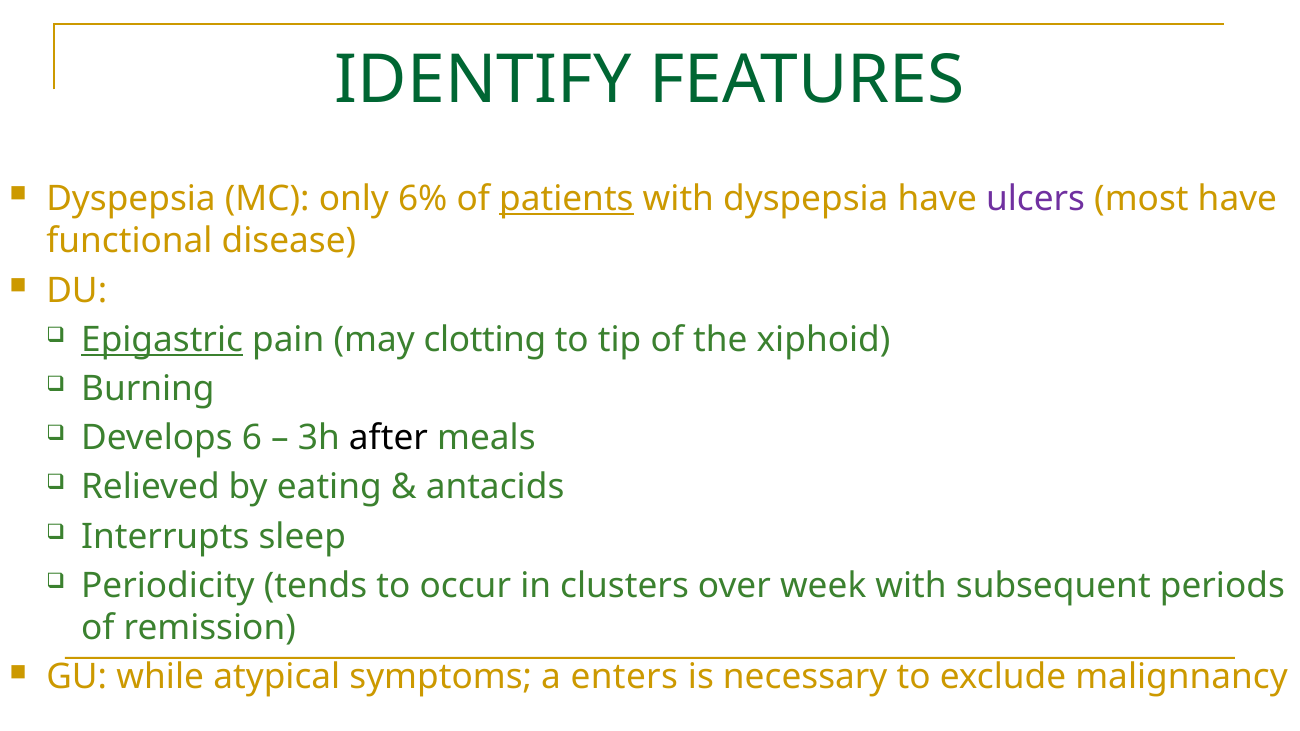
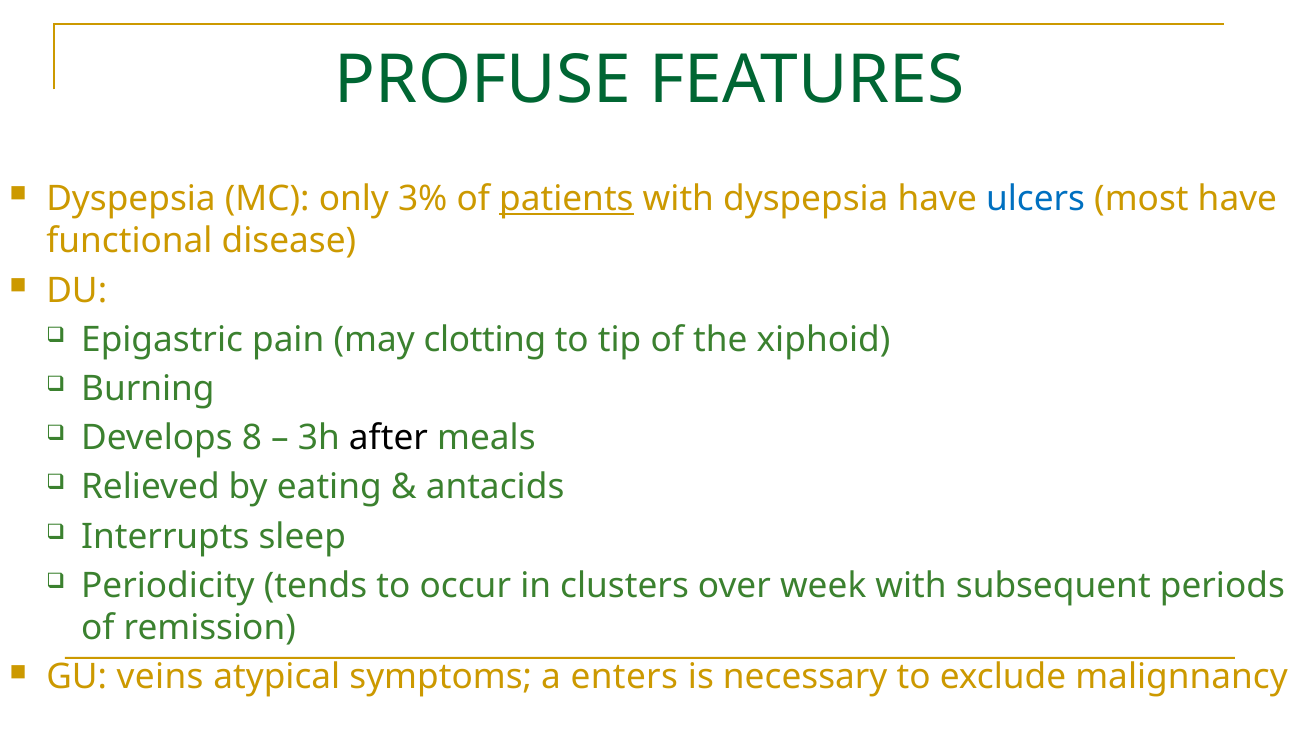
IDENTIFY: IDENTIFY -> PROFUSE (483, 80)
6%: 6% -> 3% (423, 199)
ulcers colour: purple -> blue (1036, 199)
Epigastric underline: present -> none (162, 340)
6: 6 -> 8 (252, 438)
while: while -> veins (160, 678)
